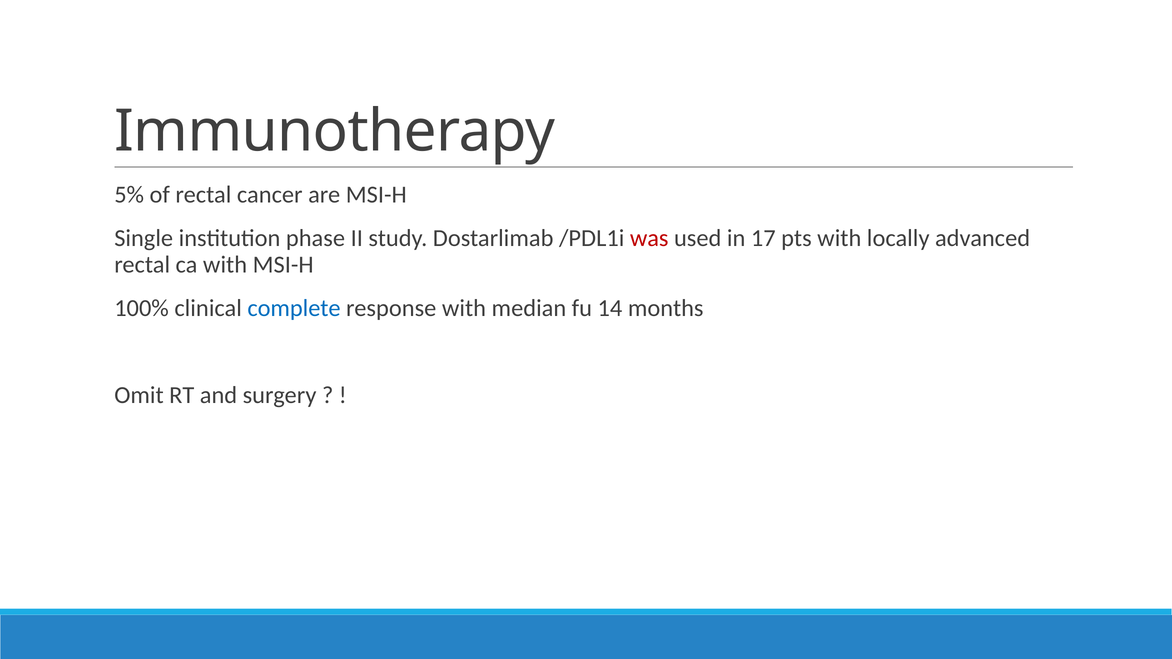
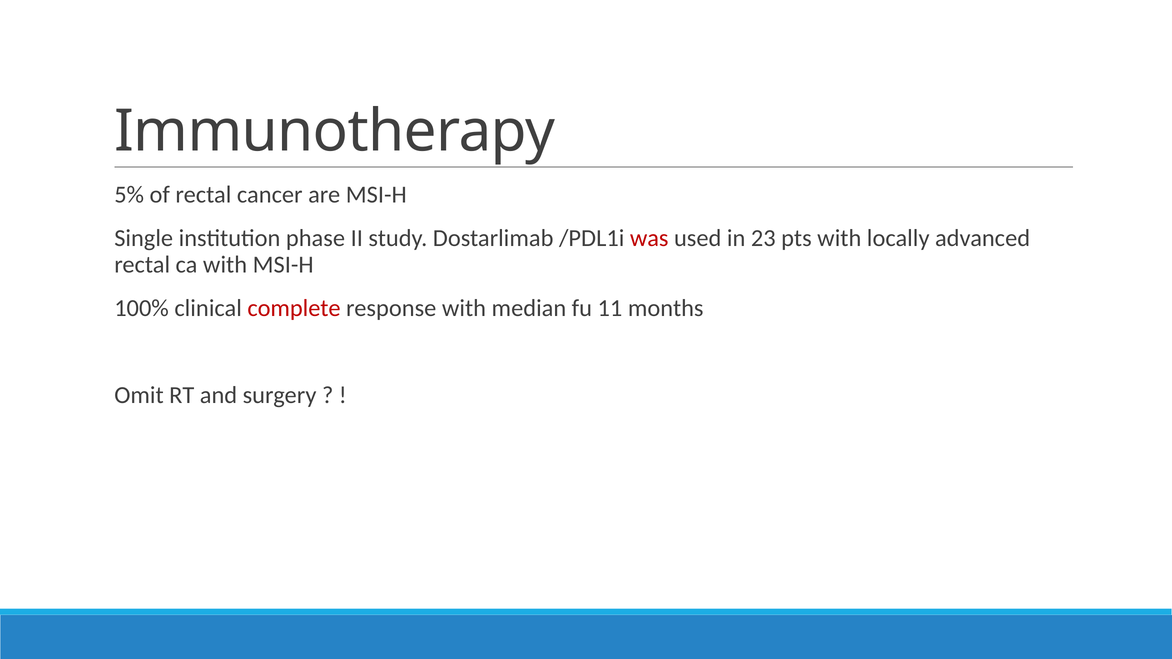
17: 17 -> 23 (763, 238)
complete colour: blue -> red (294, 308)
14: 14 -> 11 (610, 308)
